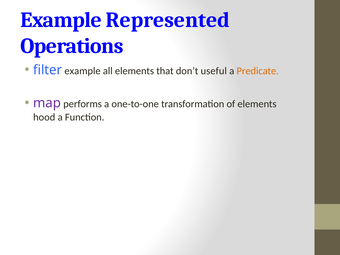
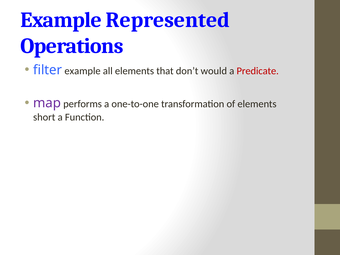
useful: useful -> would (214, 71)
Predicate colour: orange -> red (258, 71)
hood: hood -> short (44, 117)
